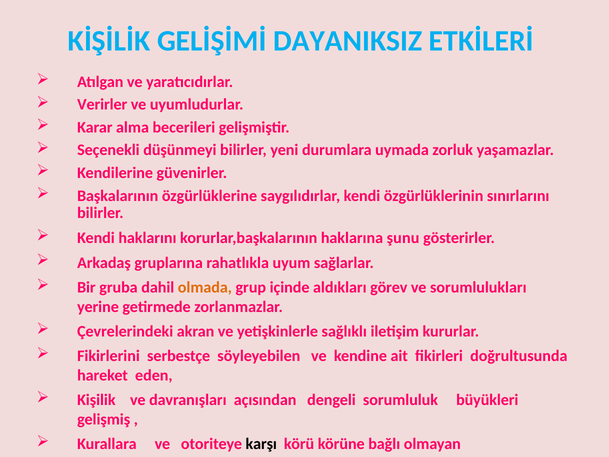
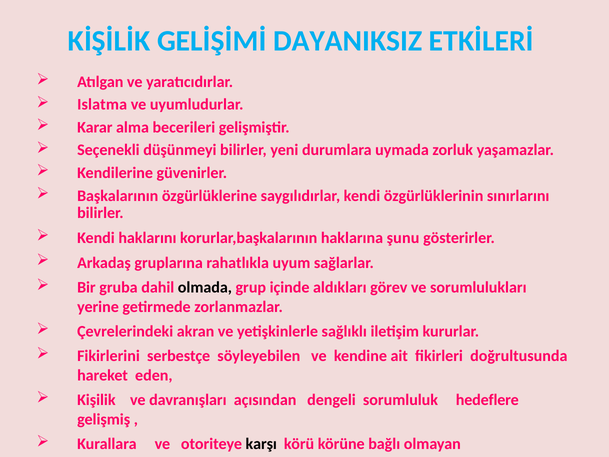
Verirler: Verirler -> Islatma (102, 105)
olmada colour: orange -> black (205, 287)
büyükleri: büyükleri -> hedeflere (487, 400)
